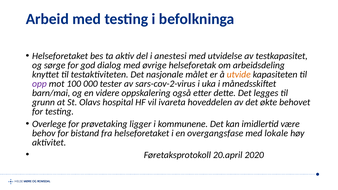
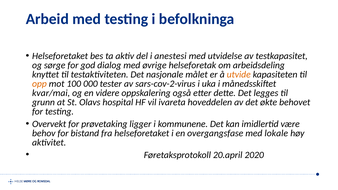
opp colour: purple -> orange (39, 84)
barn/mai: barn/mai -> kvar/mai (51, 93)
Overlege: Overlege -> Overvekt (49, 124)
